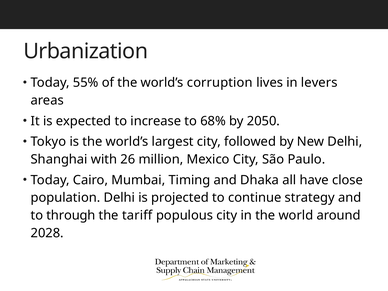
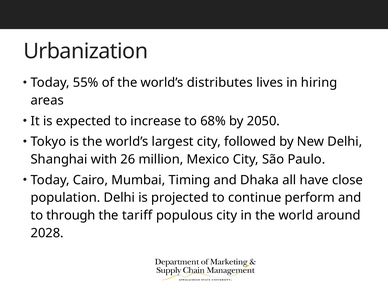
corruption: corruption -> distributes (220, 83)
levers: levers -> hiring (319, 83)
strategy: strategy -> perform (310, 198)
